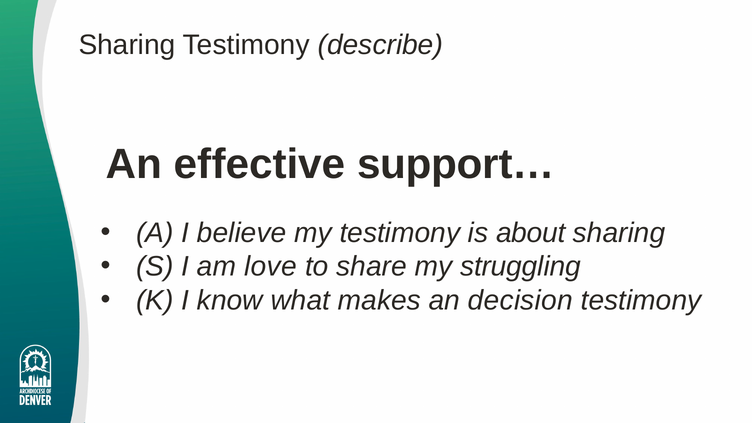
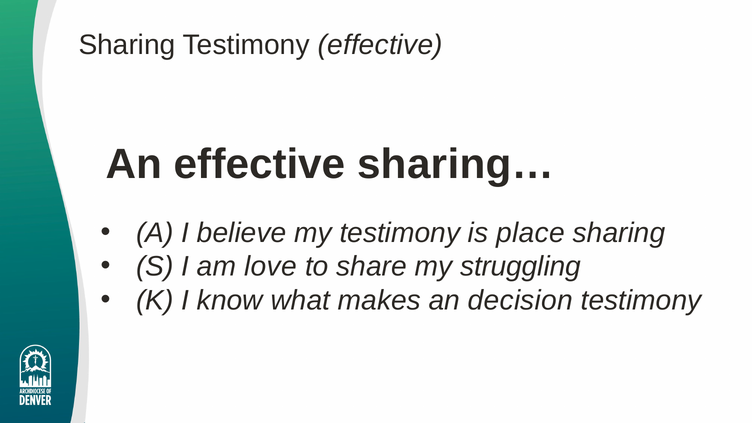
Testimony describe: describe -> effective (380, 45)
support…: support… -> sharing… (456, 164)
about: about -> place (530, 233)
